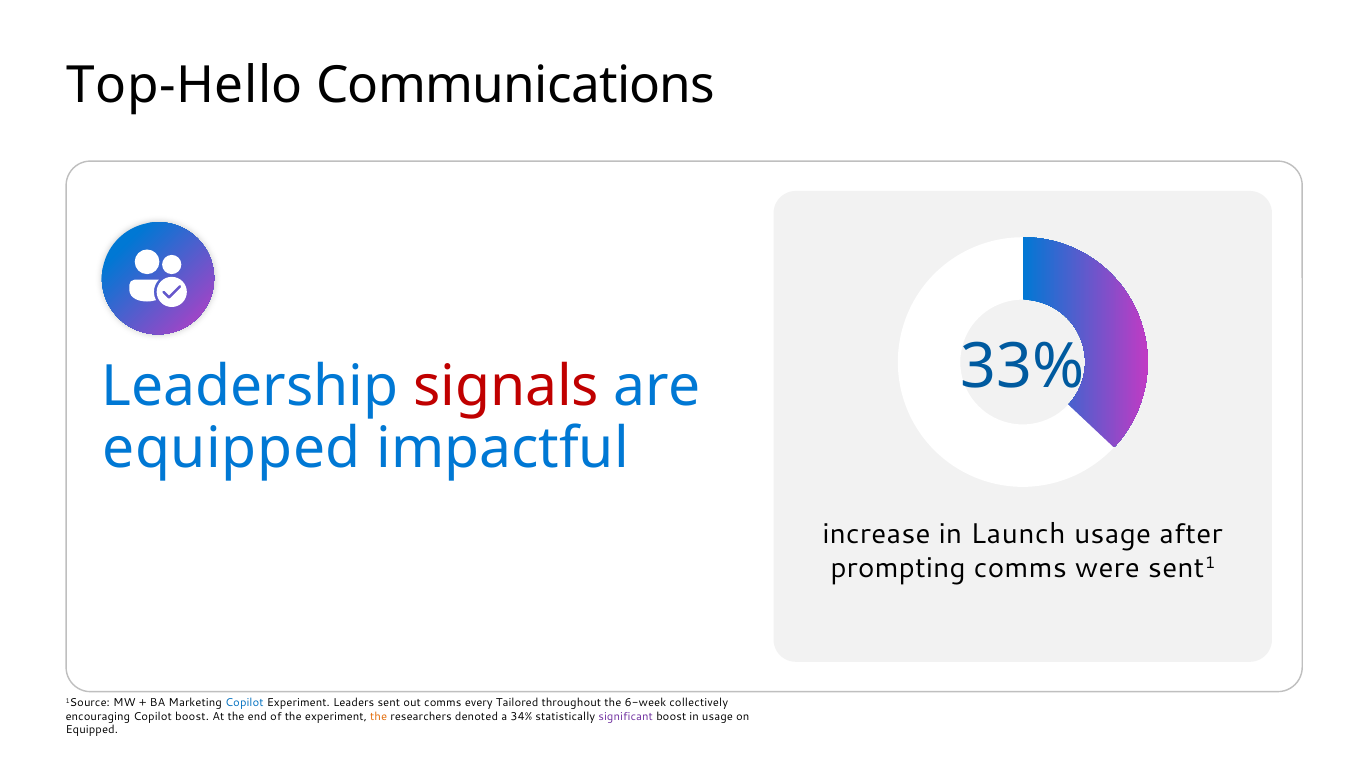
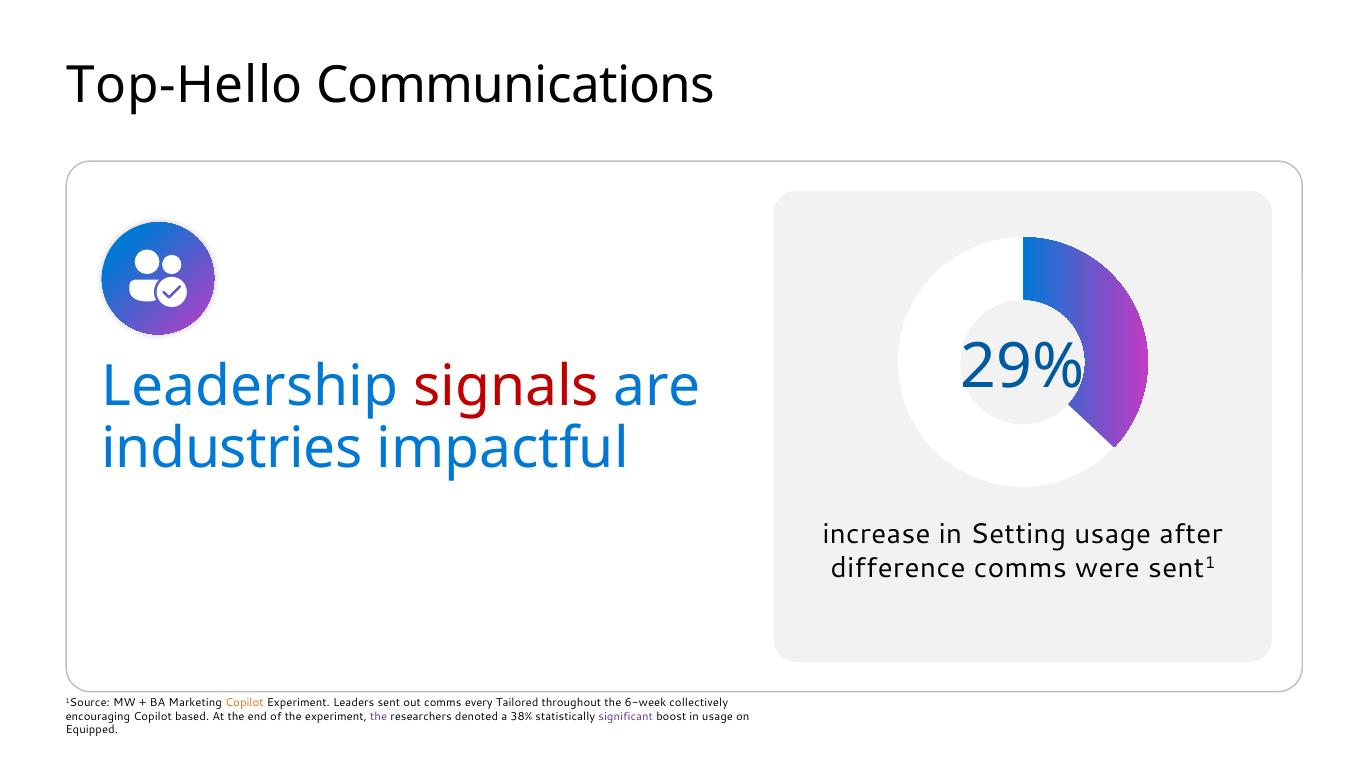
33%: 33% -> 29% (1023, 367)
equipped: equipped -> industries (232, 449)
Launch: Launch -> Setting (1018, 534)
prompting: prompting -> difference (898, 568)
Copilot colour: blue -> orange (244, 703)
Copilot boost: boost -> based (192, 717)
the colour: orange -> purple (379, 717)
34%: 34% -> 38% (521, 717)
